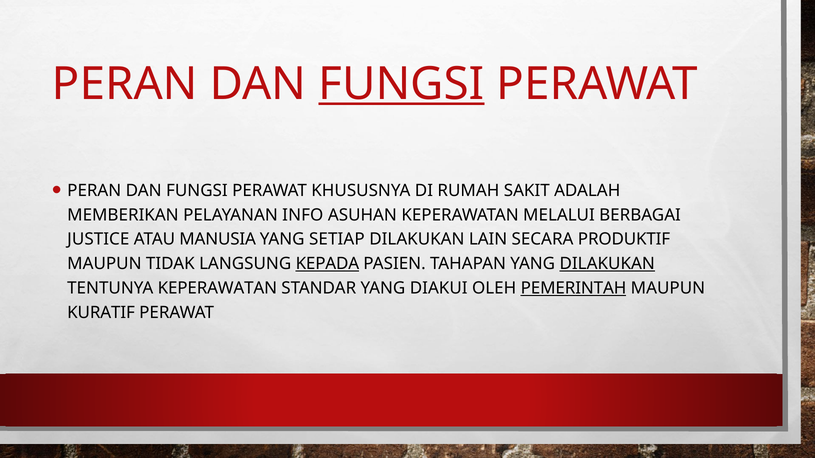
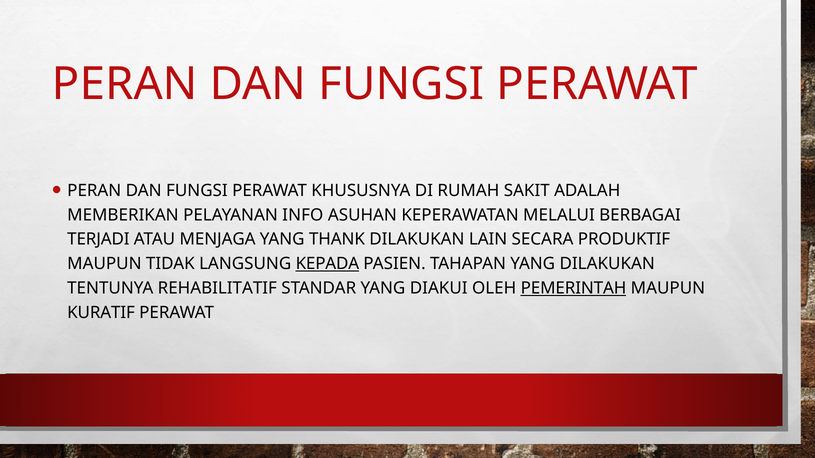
FUNGSI underline: present -> none (401, 84)
JUSTICE: JUSTICE -> TERJADI (98, 240)
MANUSIA: MANUSIA -> MENJAGA (218, 240)
SETIAP: SETIAP -> THANK (337, 240)
DILAKUKAN underline: present -> none (607, 264)
TENTUNYA KEPERAWATAN: KEPERAWATAN -> REHABILITATIF (217, 288)
